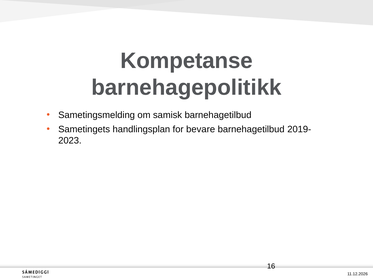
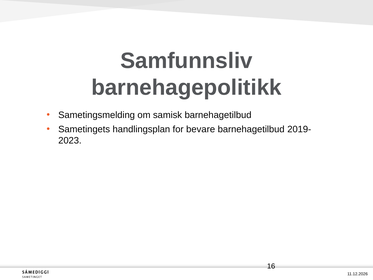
Kompetanse: Kompetanse -> Samfunnsliv (186, 61)
